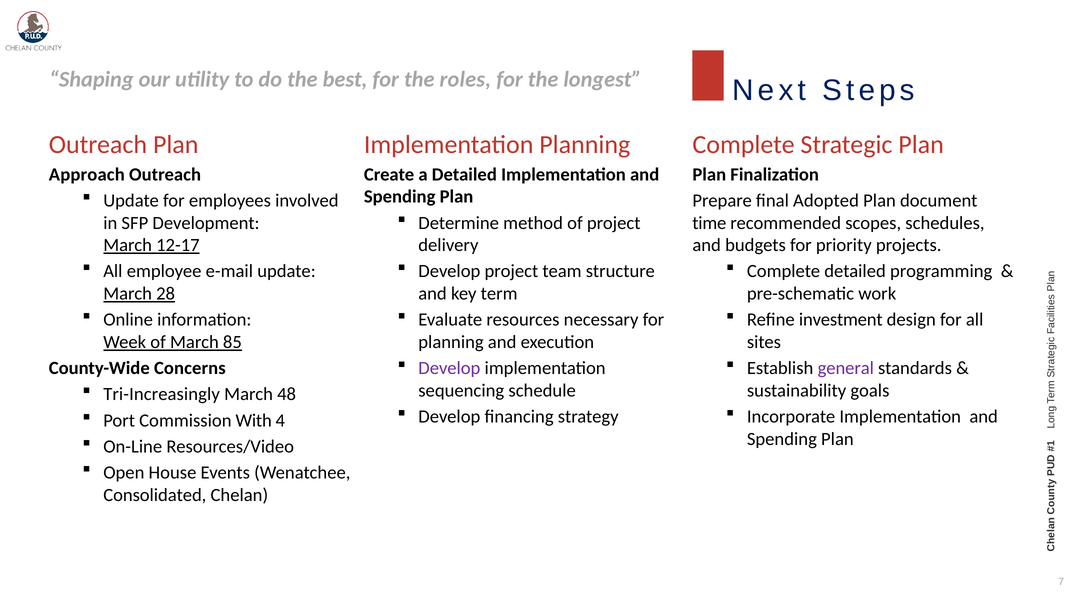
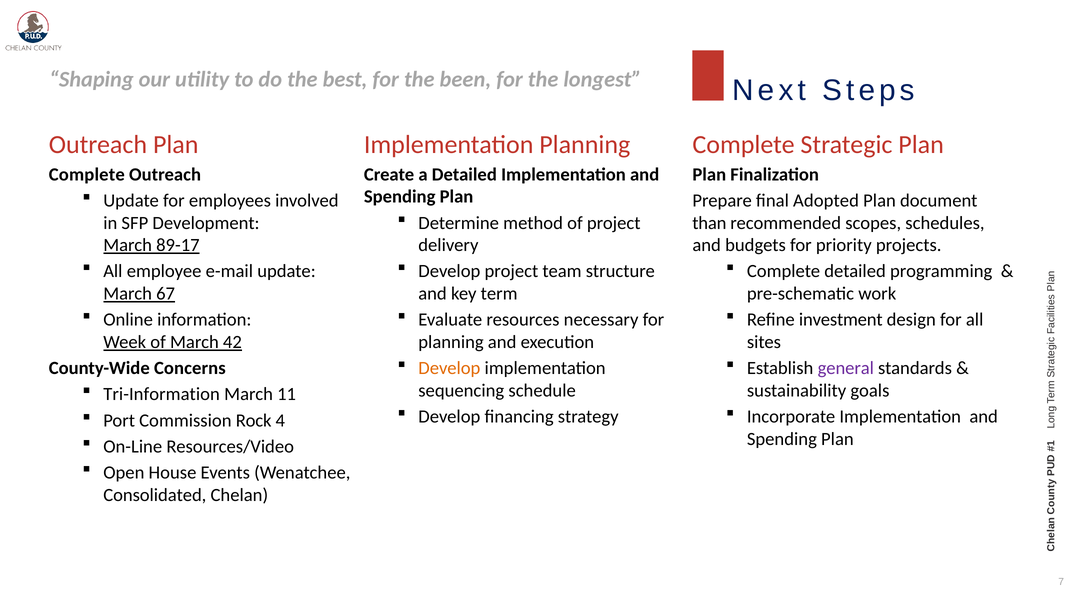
roles: roles -> been (465, 79)
Approach: Approach -> Complete (87, 174)
time: time -> than (709, 223)
12-17: 12-17 -> 89-17 (178, 245)
28: 28 -> 67 (166, 294)
85: 85 -> 42 (232, 342)
Develop colour: purple -> orange (449, 368)
Tri-Increasingly: Tri-Increasingly -> Tri-Information (162, 394)
48: 48 -> 11 (287, 394)
With: With -> Rock (254, 420)
